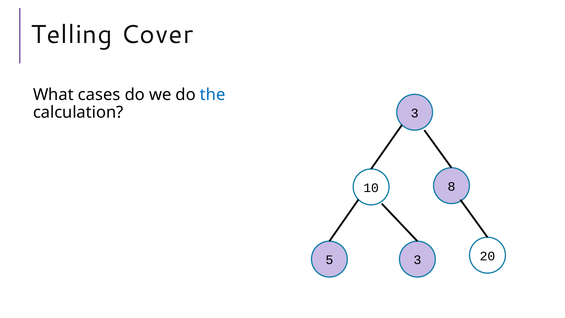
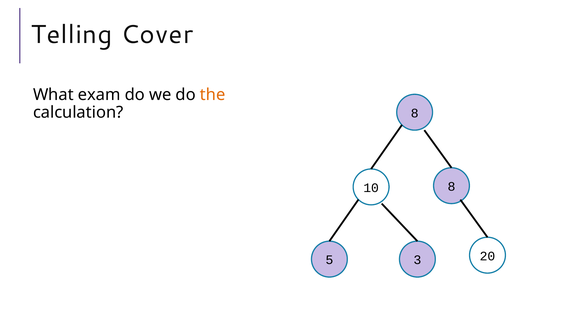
cases: cases -> exam (99, 95)
the colour: blue -> orange (213, 95)
calculation 3: 3 -> 8 (415, 113)
